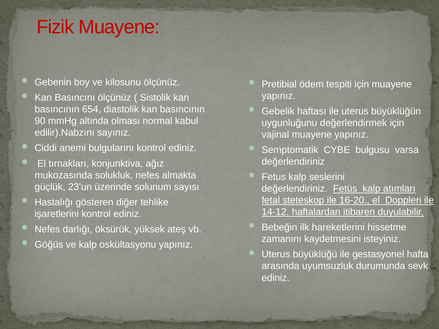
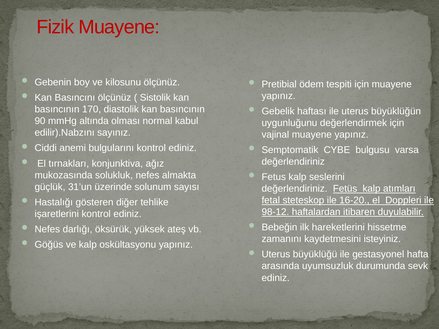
654: 654 -> 170 (92, 109)
23’un: 23’un -> 31’un (80, 187)
14-12: 14-12 -> 98-12 (275, 212)
